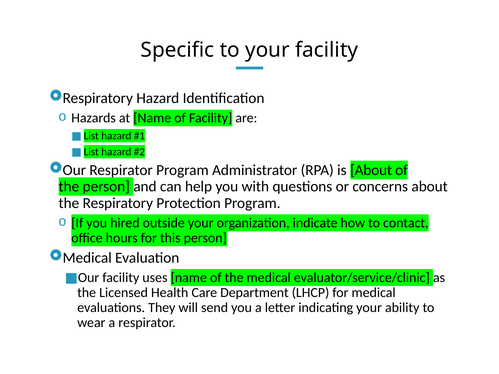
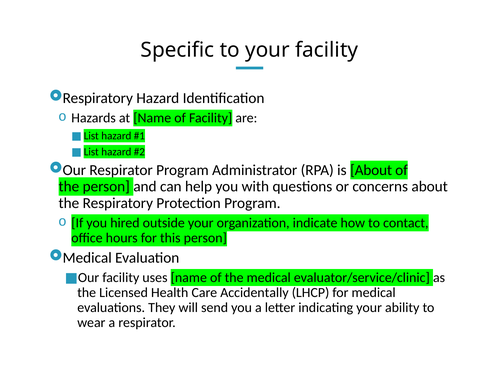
Department: Department -> Accidentally (254, 293)
